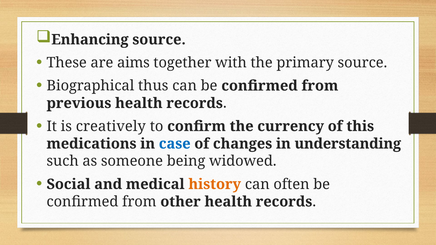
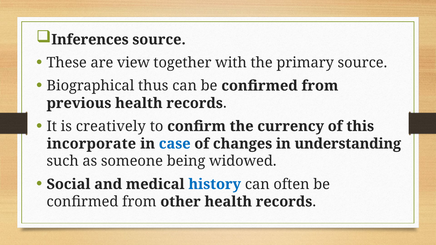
Enhancing: Enhancing -> Inferences (90, 40)
aims: aims -> view (133, 63)
medications: medications -> incorporate (91, 144)
history colour: orange -> blue (215, 184)
